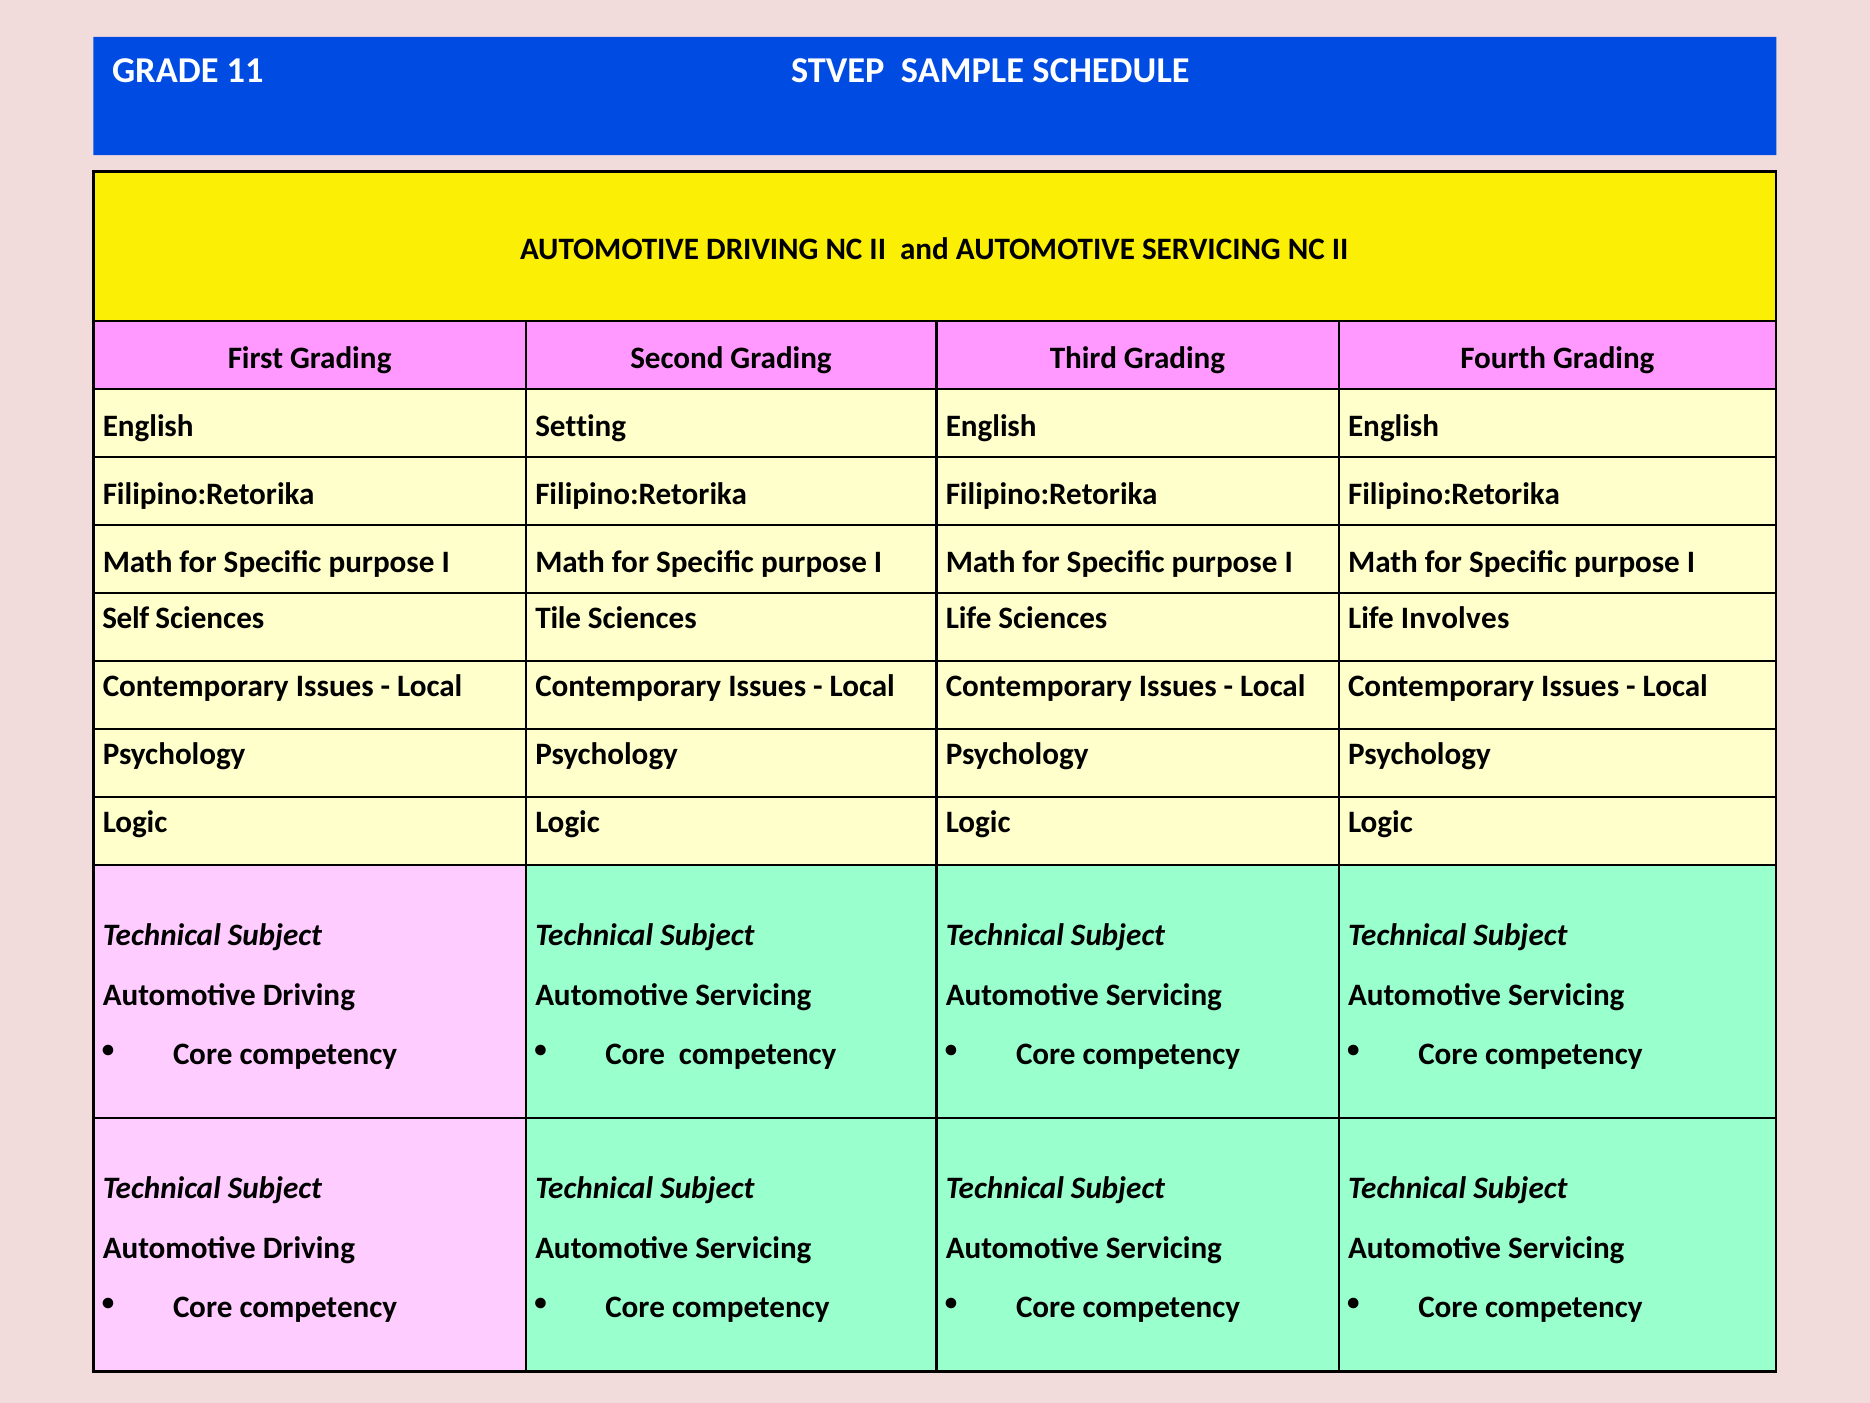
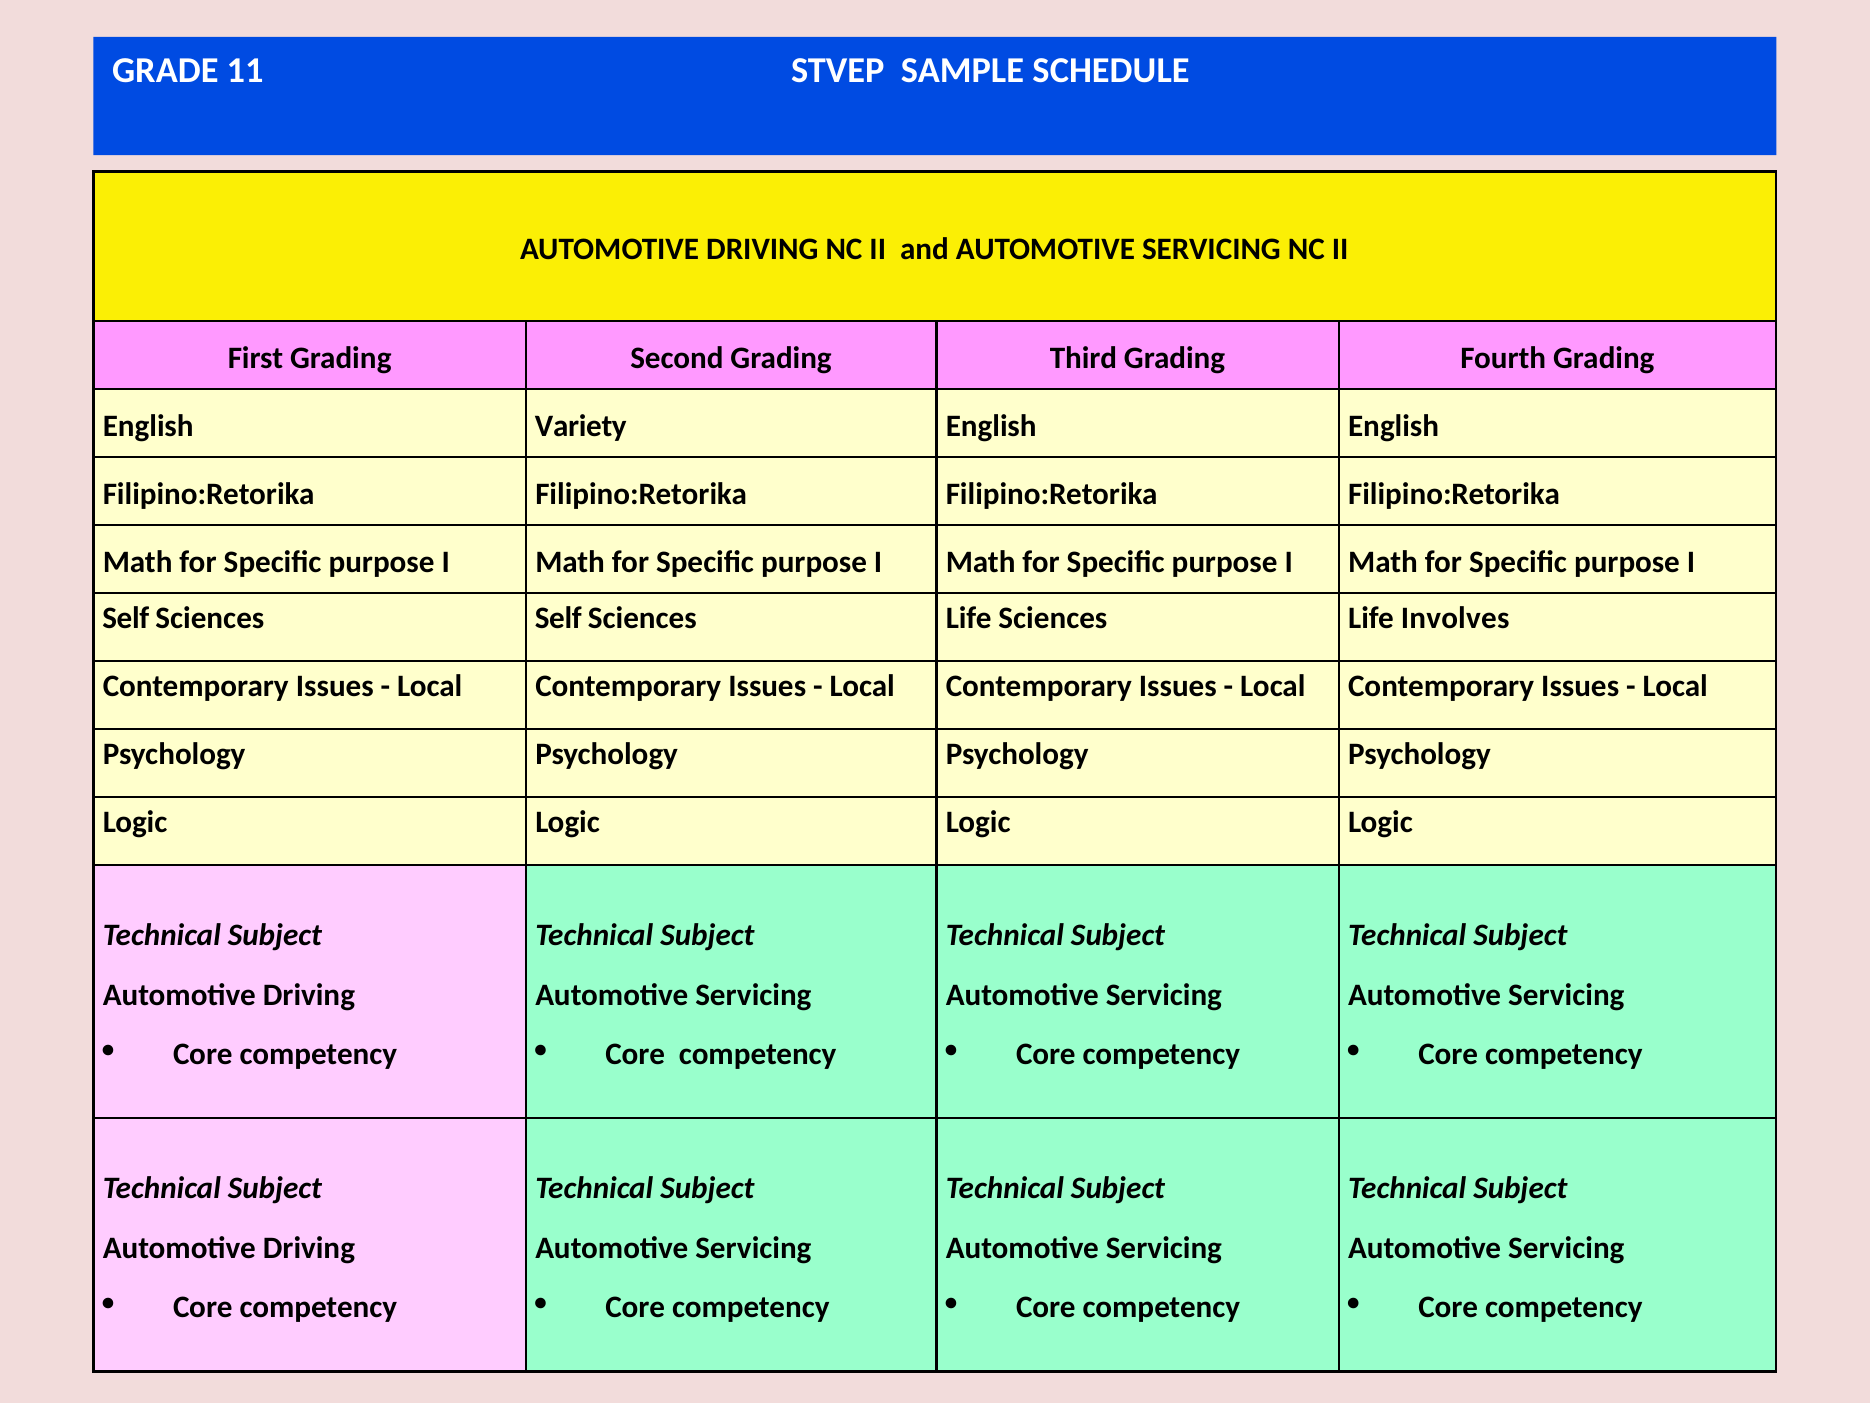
Setting: Setting -> Variety (581, 426)
Sciences Tile: Tile -> Self (558, 618)
